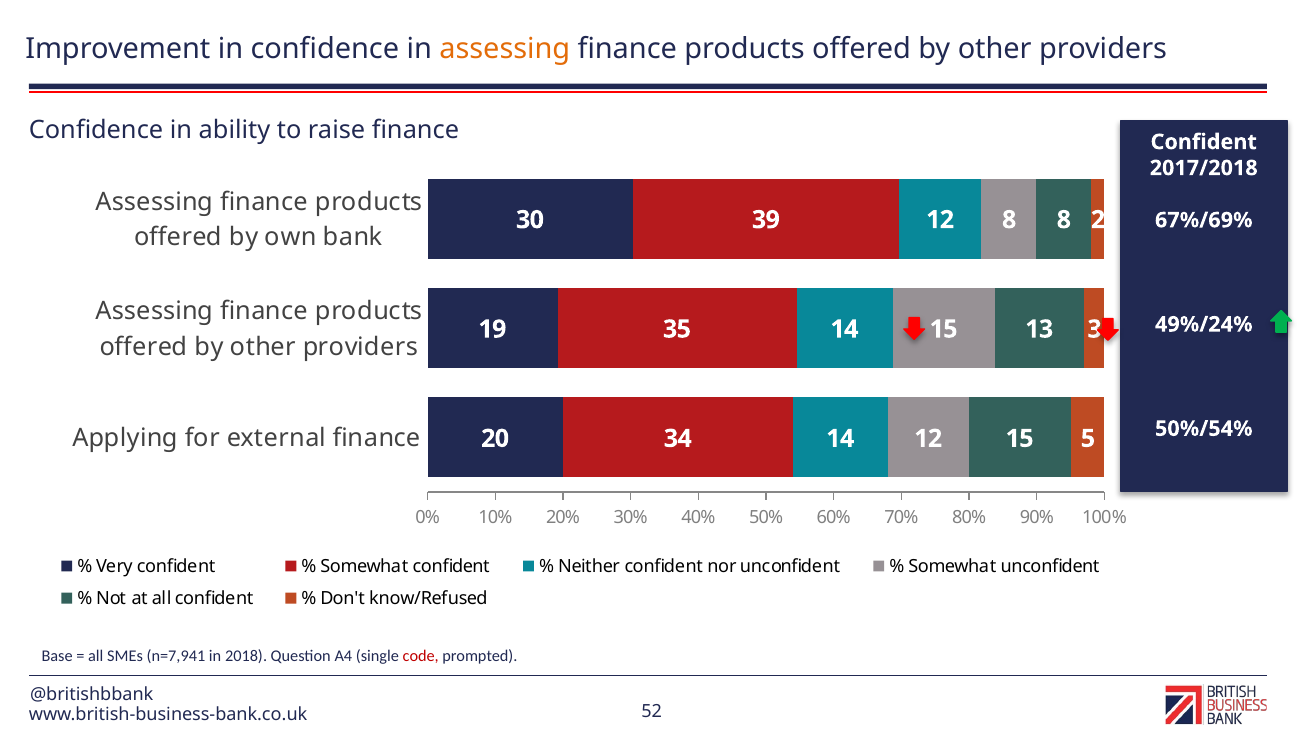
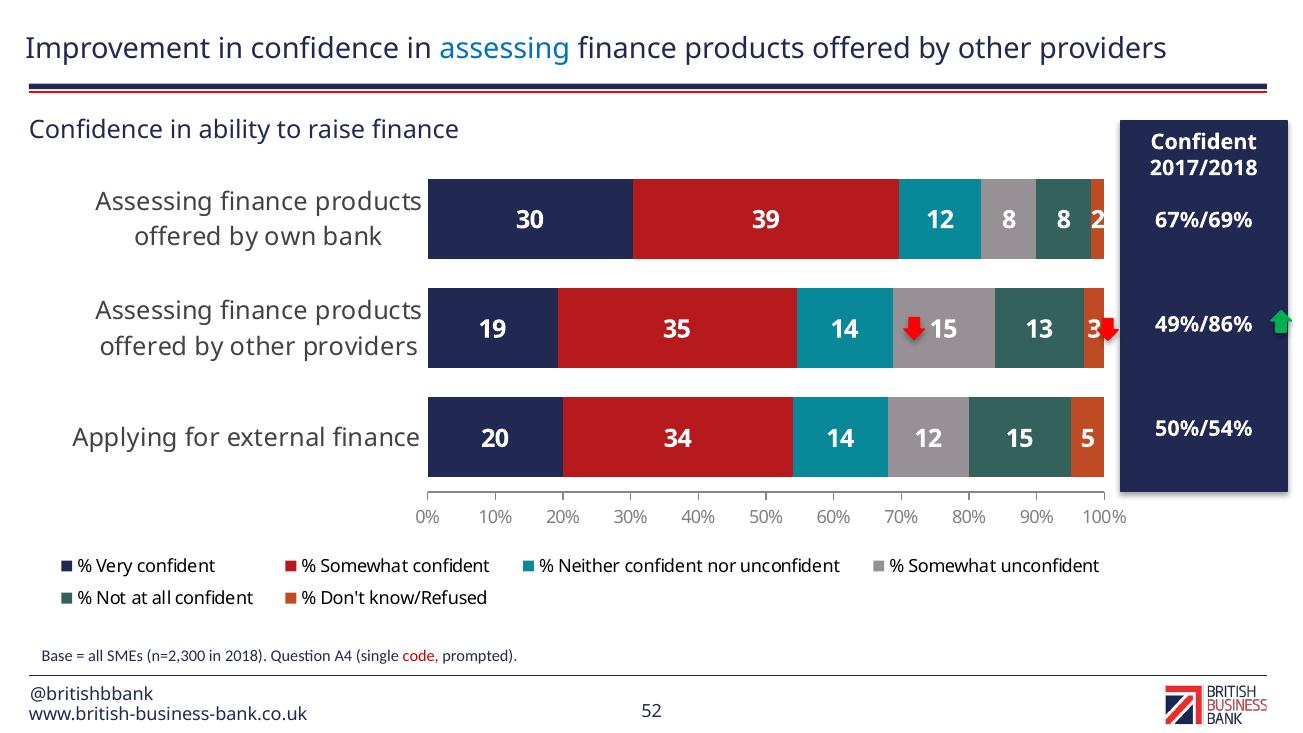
assessing colour: orange -> blue (505, 49)
49%/24%: 49%/24% -> 49%/86% (1204, 324)
n=7,941: n=7,941 -> n=2,300 (176, 656)
